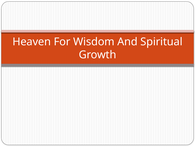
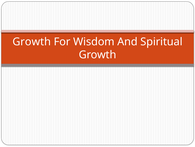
Heaven: Heaven -> Growth (32, 42)
